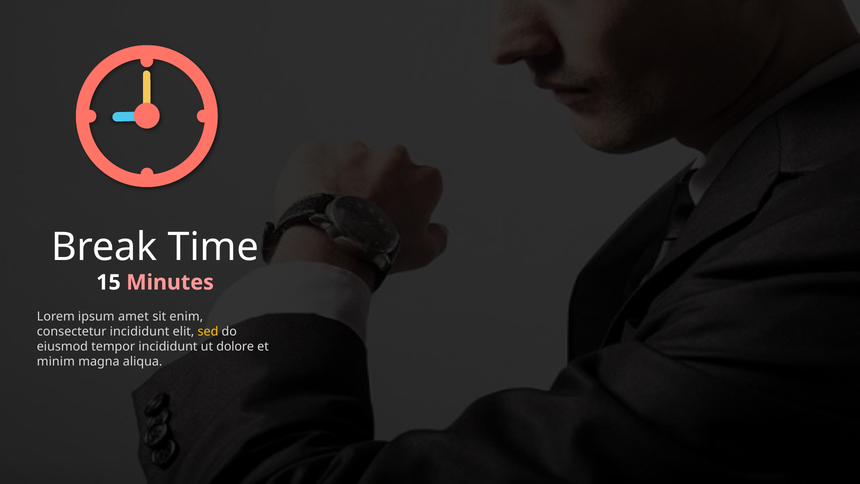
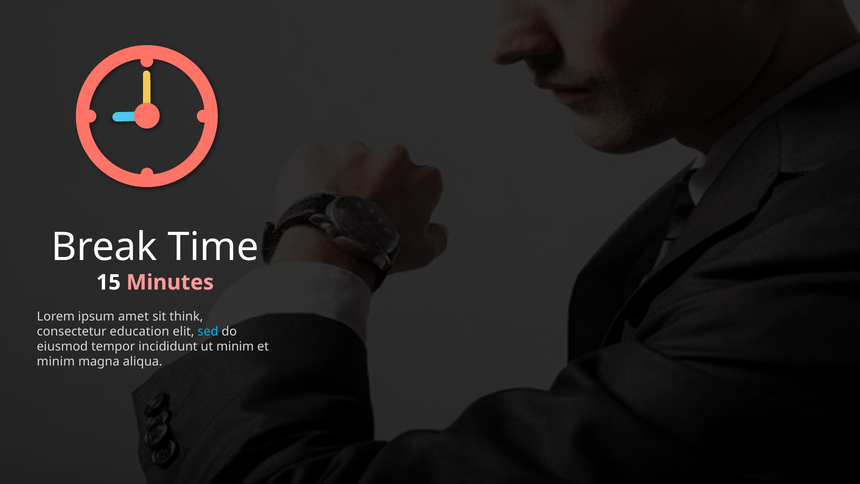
enim: enim -> think (186, 316)
consectetur incididunt: incididunt -> education (140, 331)
sed colour: yellow -> light blue (208, 331)
ut dolore: dolore -> minim (235, 346)
